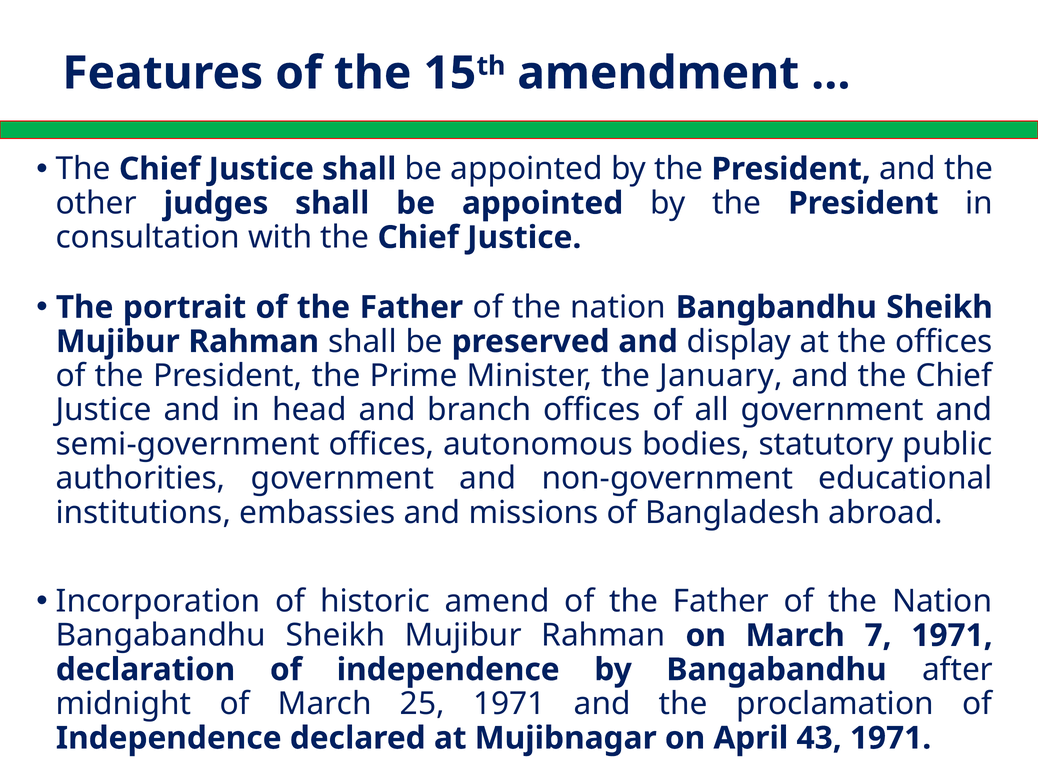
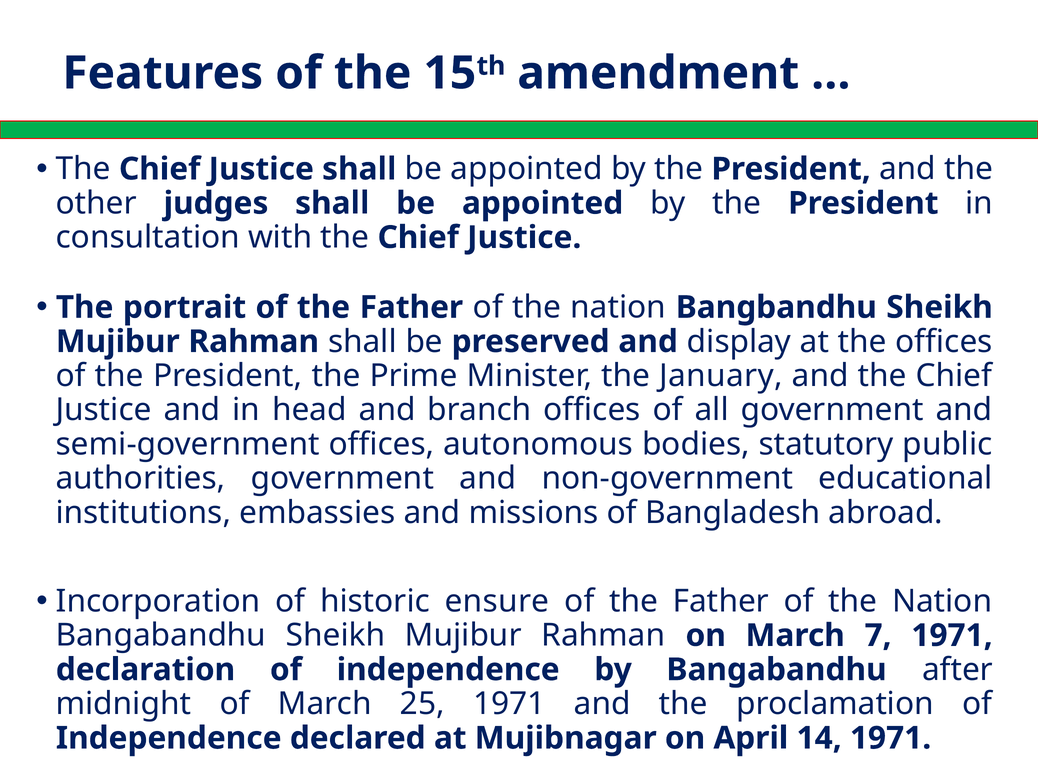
amend: amend -> ensure (497, 602)
43: 43 -> 14 (819, 739)
